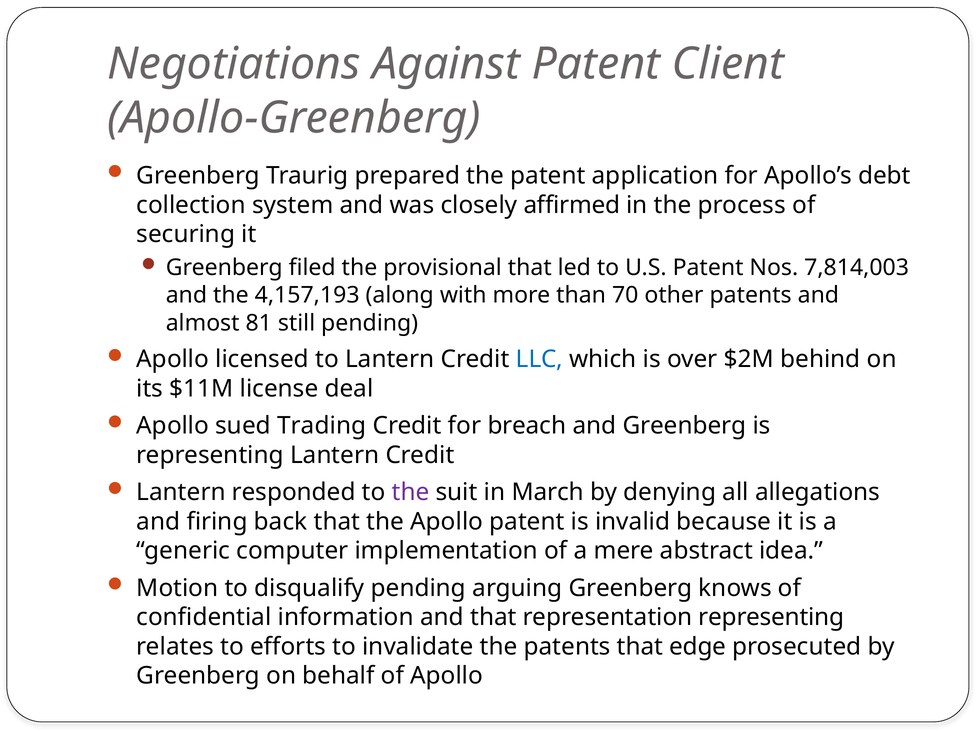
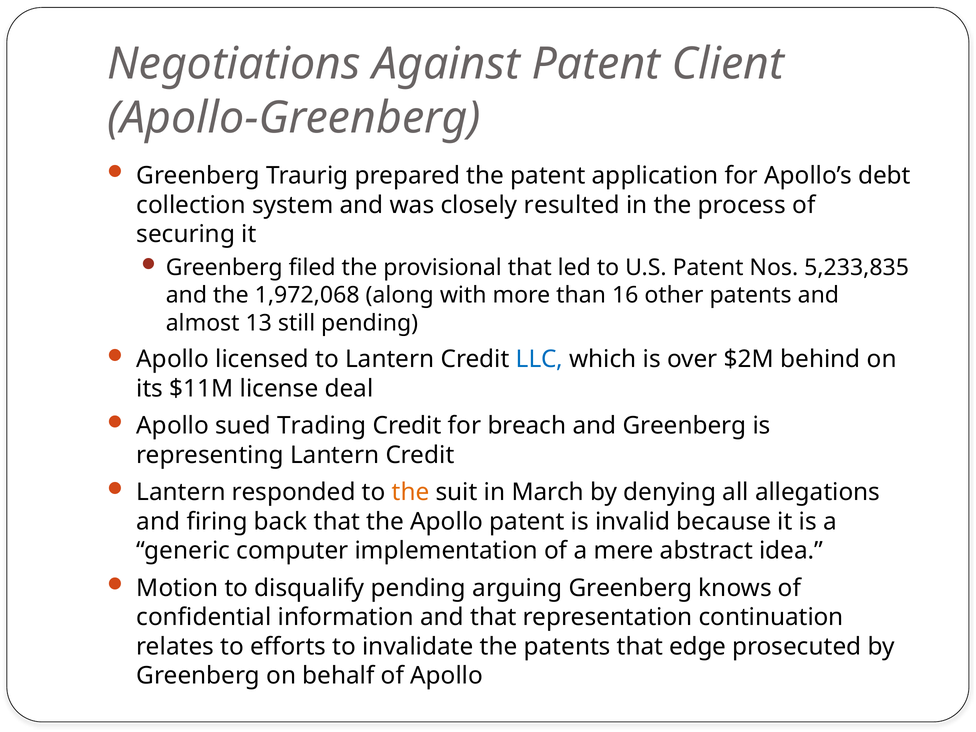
affirmed: affirmed -> resulted (572, 205)
7,814,003: 7,814,003 -> 5,233,835 (857, 268)
4,157,193: 4,157,193 -> 1,972,068 (307, 295)
70: 70 -> 16 (625, 295)
81: 81 -> 13 (259, 323)
the colour: purple -> orange (411, 492)
representation representing: representing -> continuation (771, 617)
